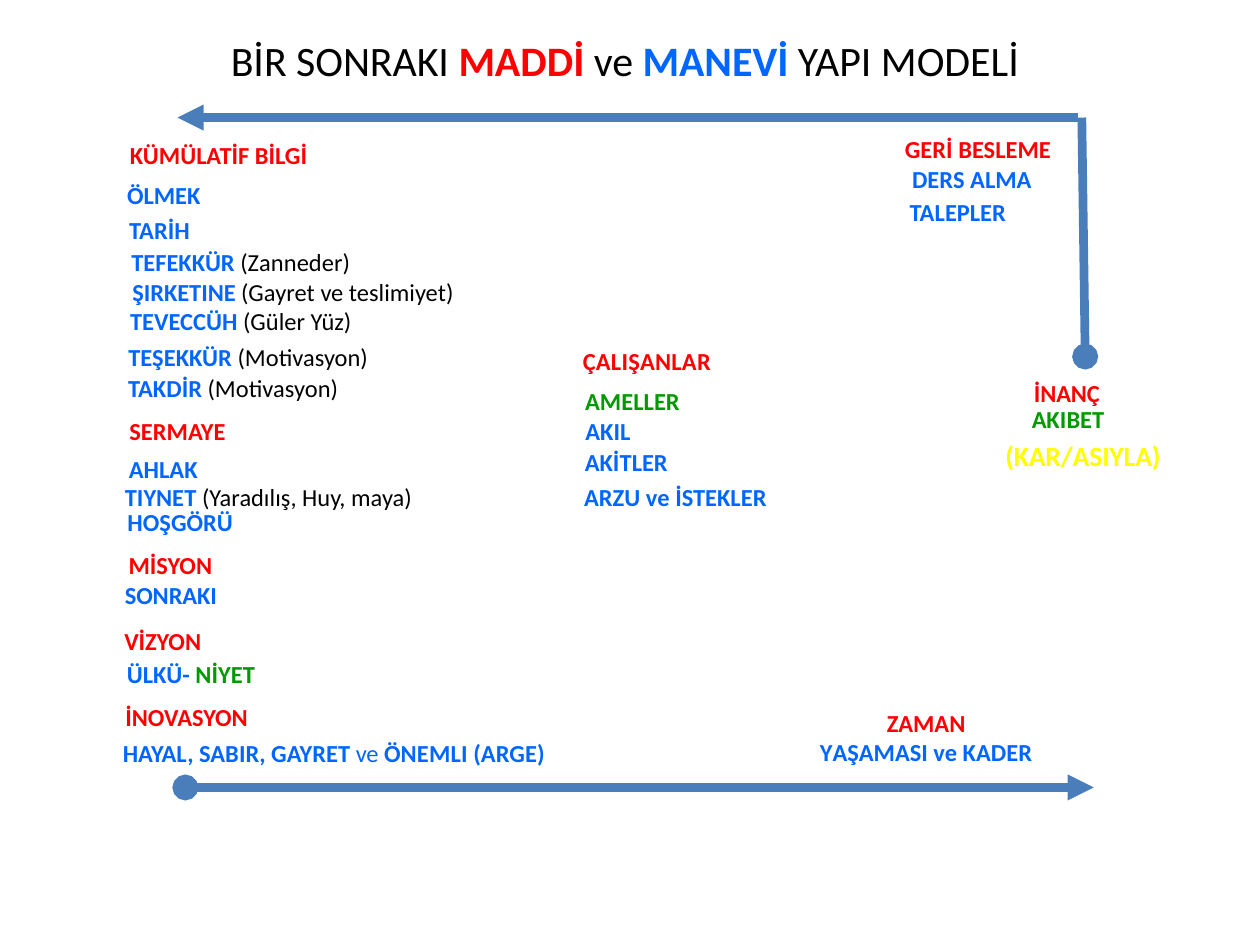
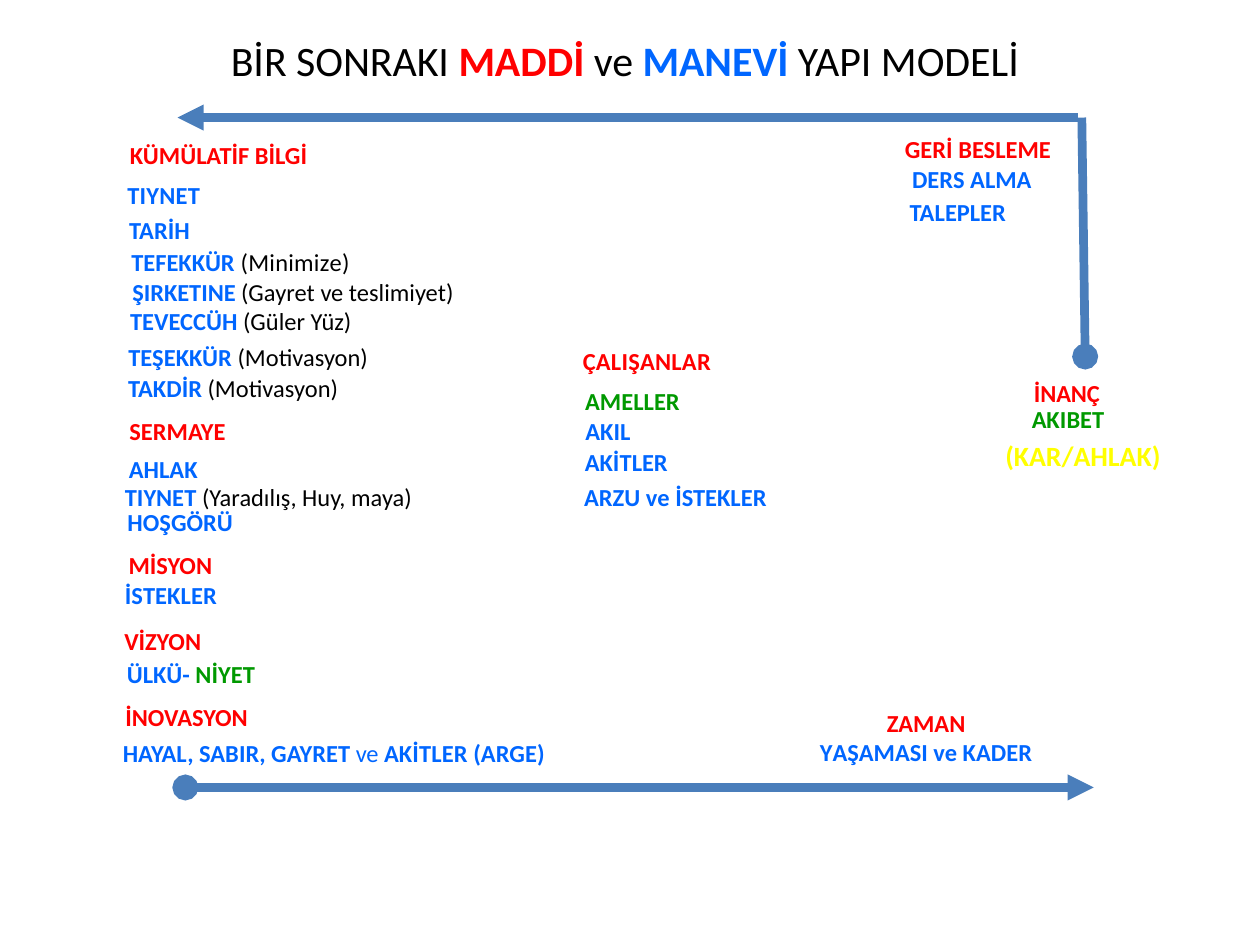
ÖLMEK: ÖLMEK -> TIYNET (164, 197)
Zanneder: Zanneder -> Minimize (295, 263)
KAR/ASIYLA: KAR/ASIYLA -> KAR/AHLAK (1083, 458)
SONRAKI: SONRAKI -> İSTEKLER (171, 596)
ve ÖNEMLI: ÖNEMLI -> AKİTLER (426, 755)
